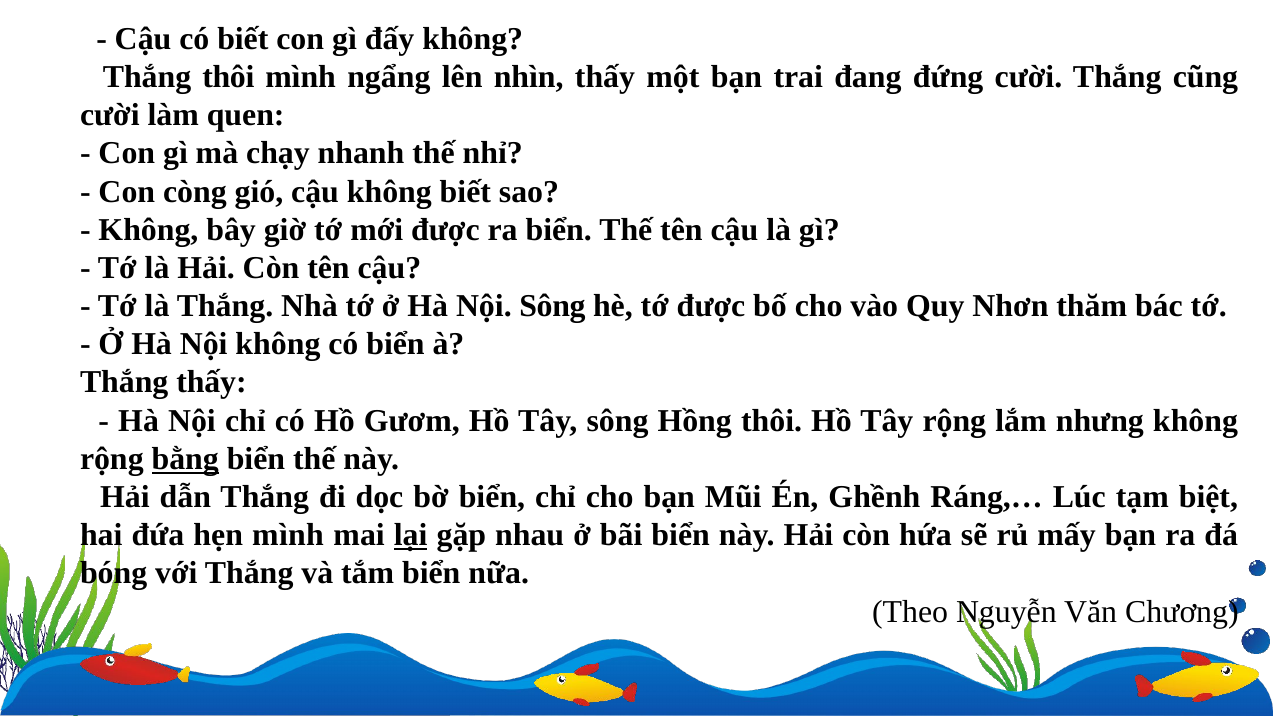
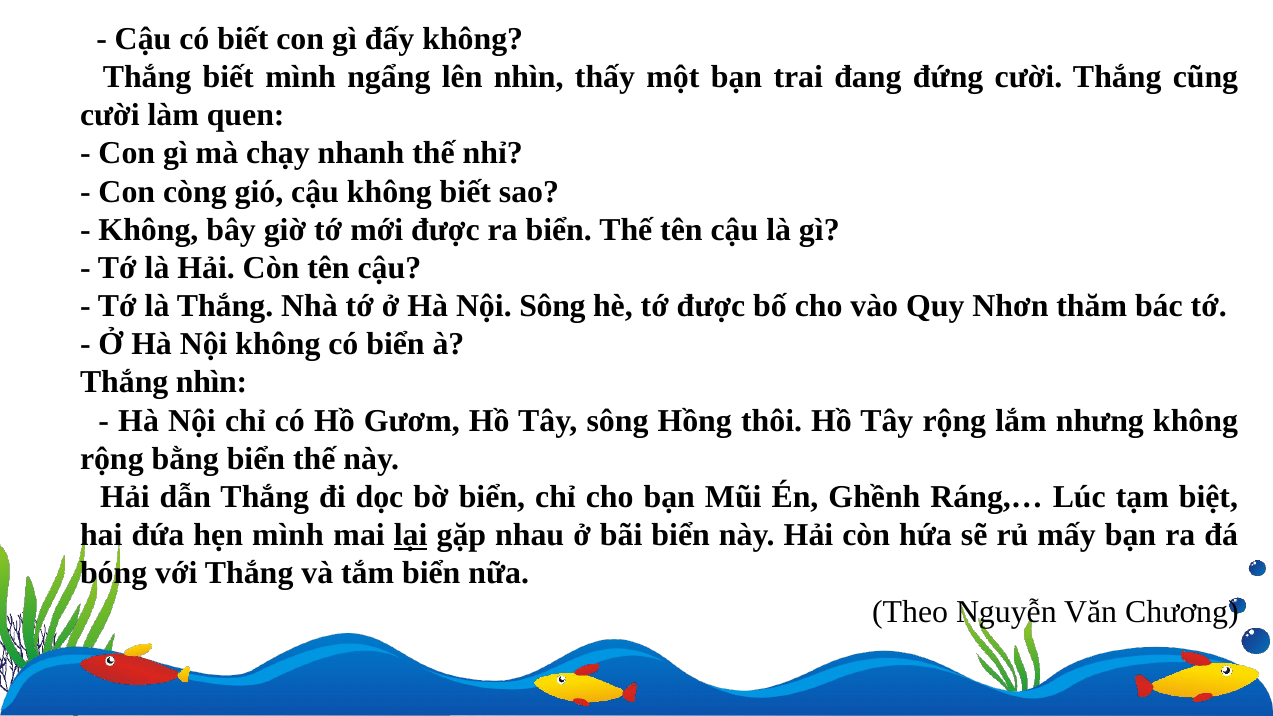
Thắng thôi: thôi -> biết (228, 77)
Thắng thấy: thấy -> nhìn (212, 383)
bằng underline: present -> none (185, 459)
